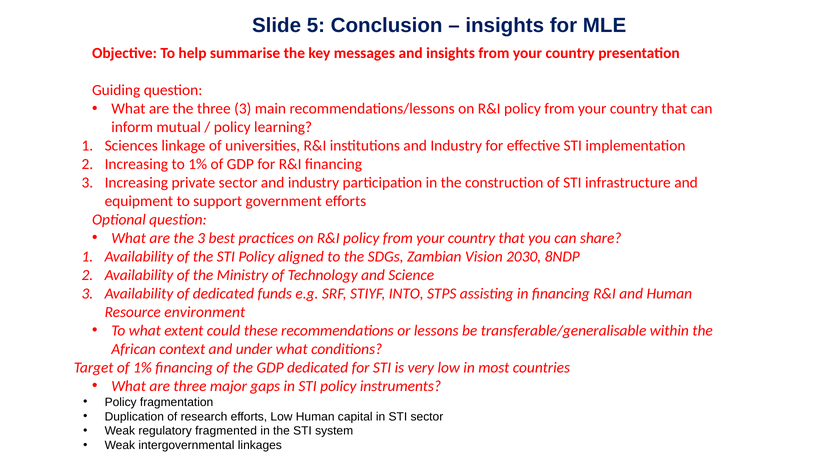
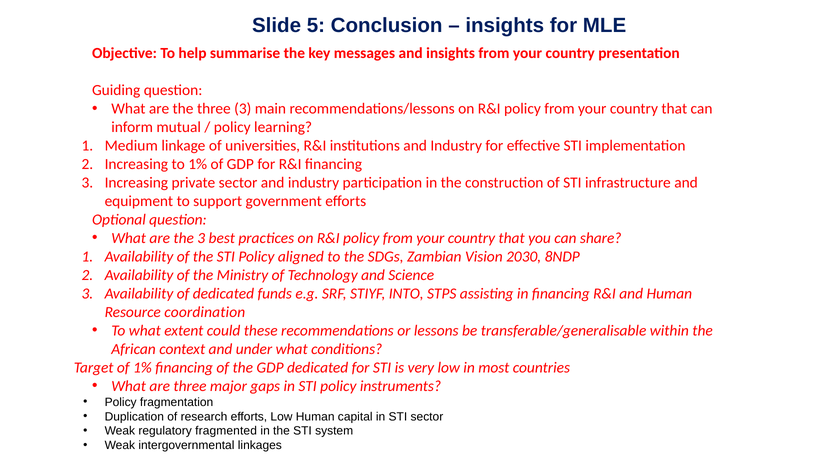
Sciences: Sciences -> Medium (131, 146)
environment: environment -> coordination (205, 312)
